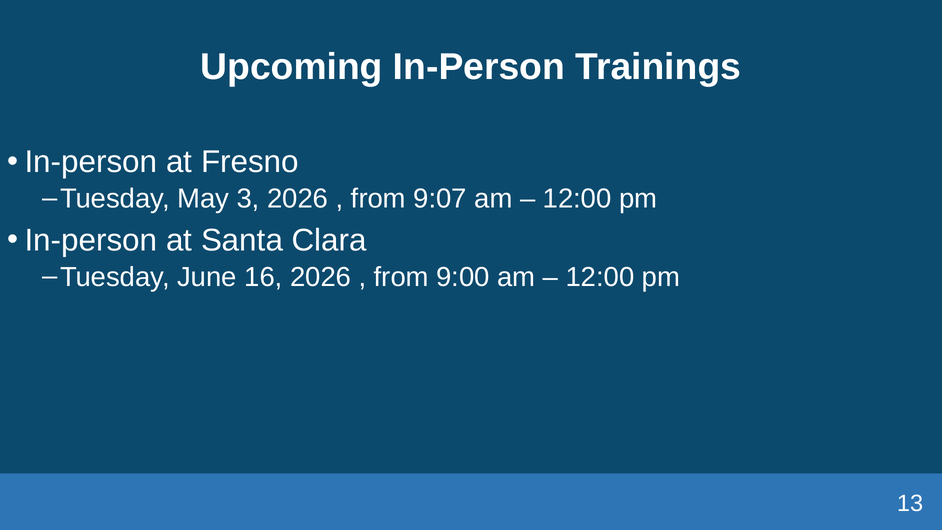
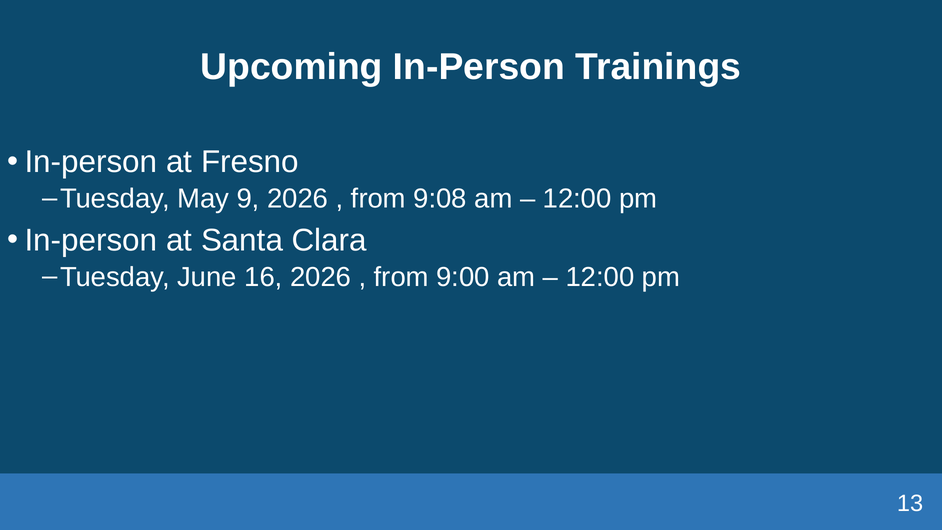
3: 3 -> 9 (248, 199)
9:07: 9:07 -> 9:08 (440, 199)
